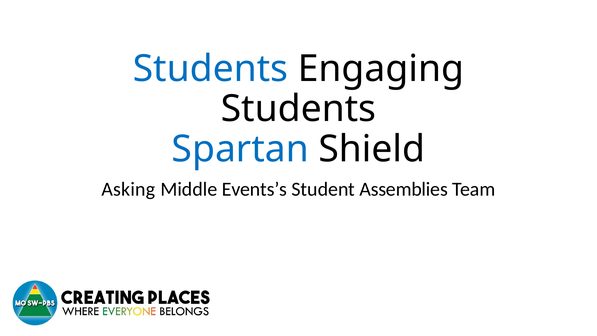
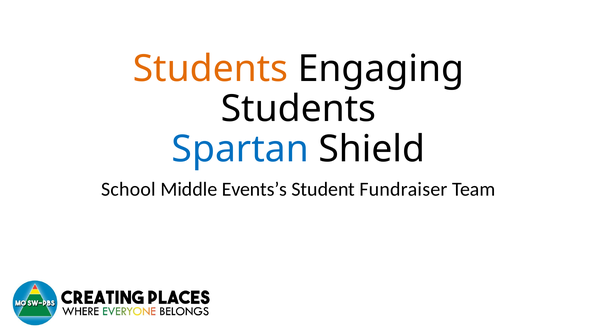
Students colour: blue -> orange (211, 69)
Asking: Asking -> School (128, 189)
Assemblies: Assemblies -> Fundraiser (403, 189)
